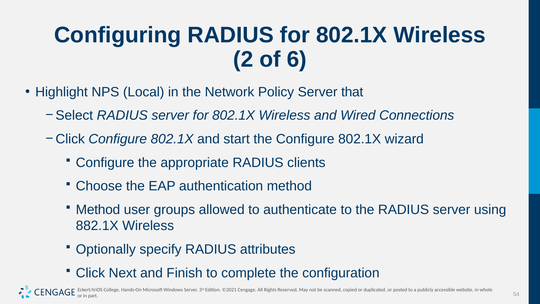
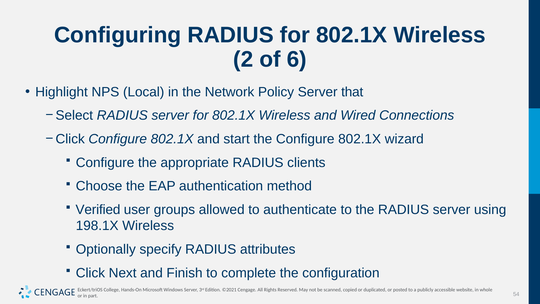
Method: Method -> Verified (98, 209)
882.1X: 882.1X -> 198.1X (97, 226)
